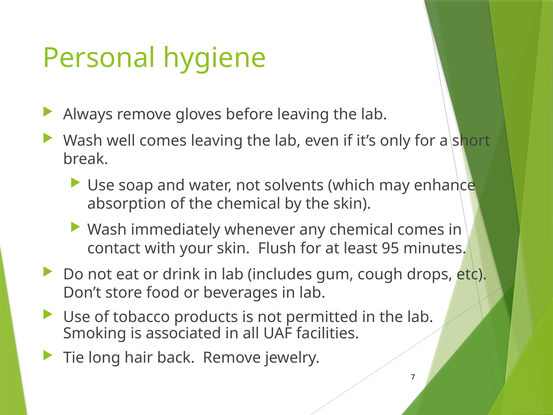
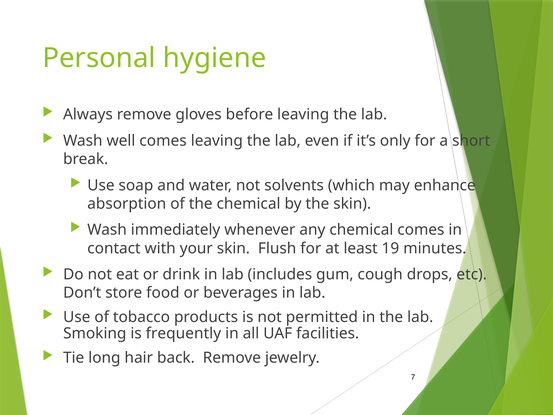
95: 95 -> 19 (390, 248)
associated: associated -> frequently (183, 333)
